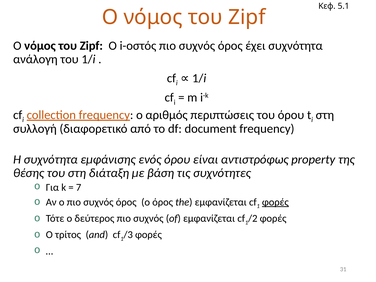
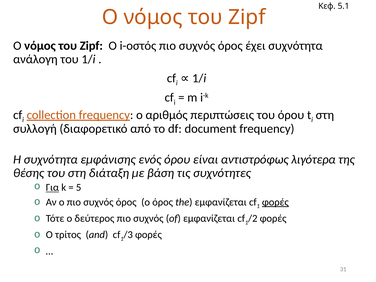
property: property -> λιγότερα (313, 159)
Για underline: none -> present (52, 187)
7: 7 -> 5 (79, 187)
